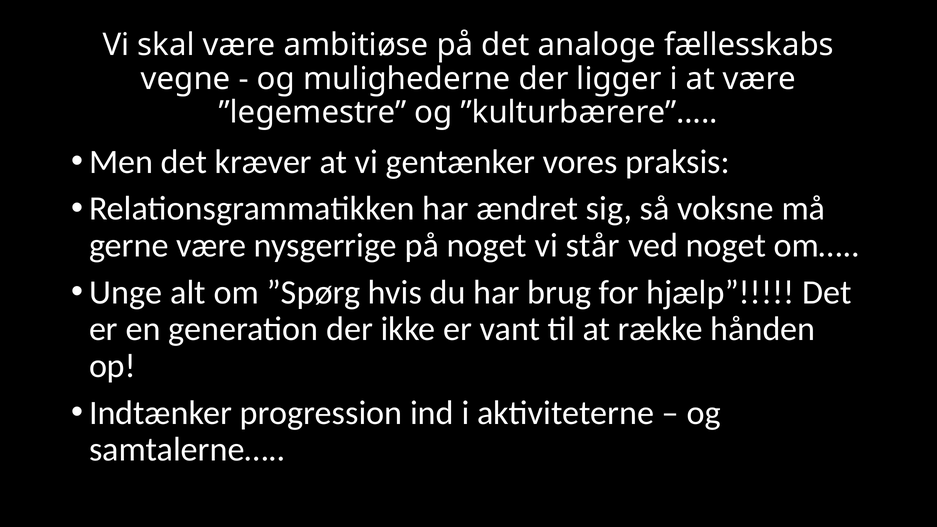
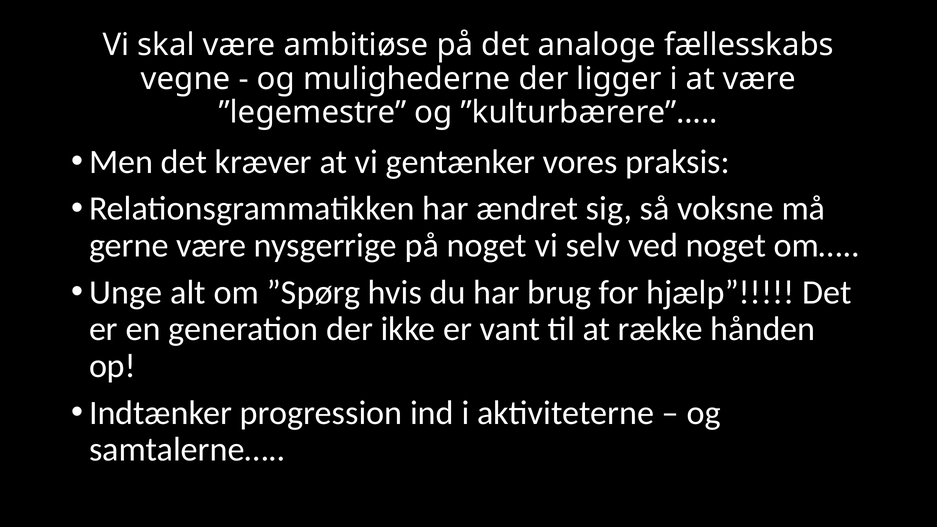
står: står -> selv (593, 246)
